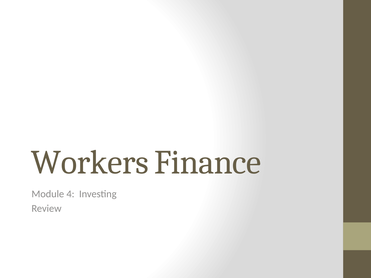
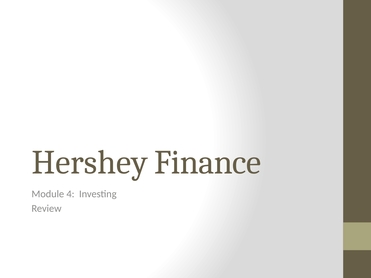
Workers: Workers -> Hershey (90, 163)
